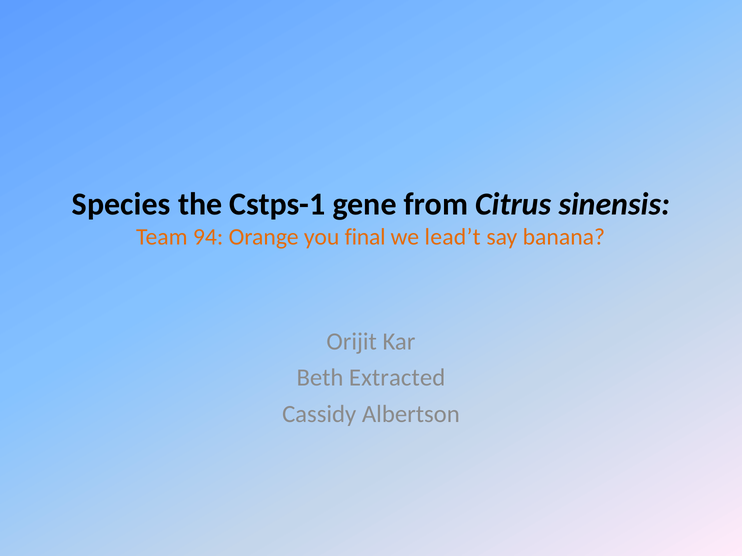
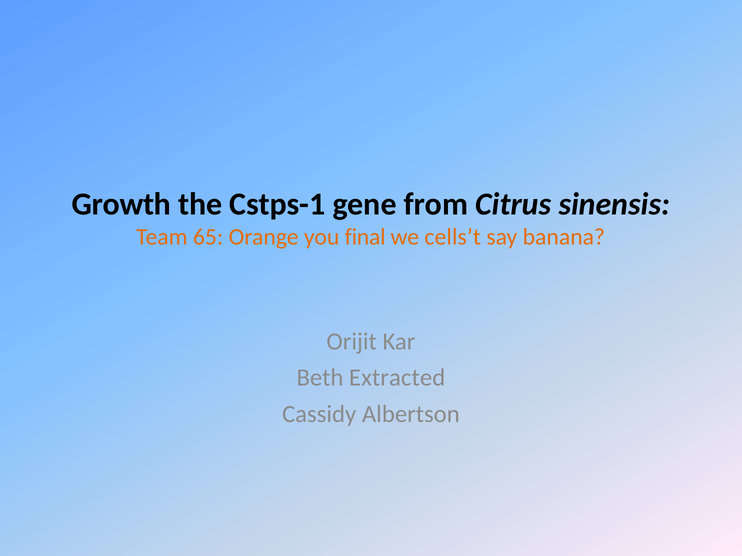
Species: Species -> Growth (121, 204)
94: 94 -> 65 (208, 237)
lead’t: lead’t -> cells’t (453, 237)
